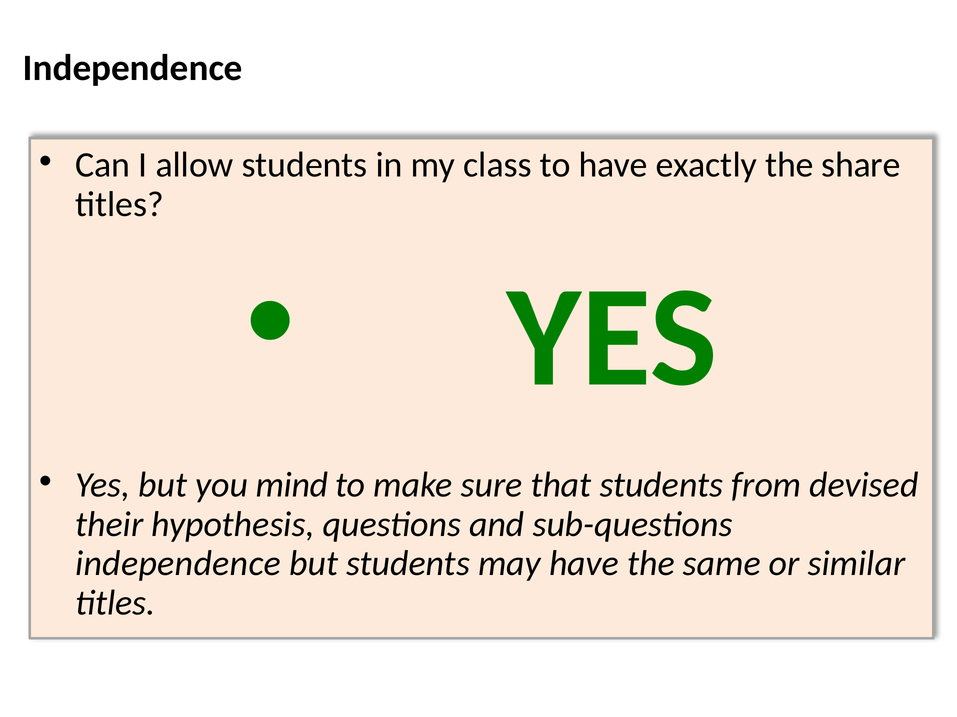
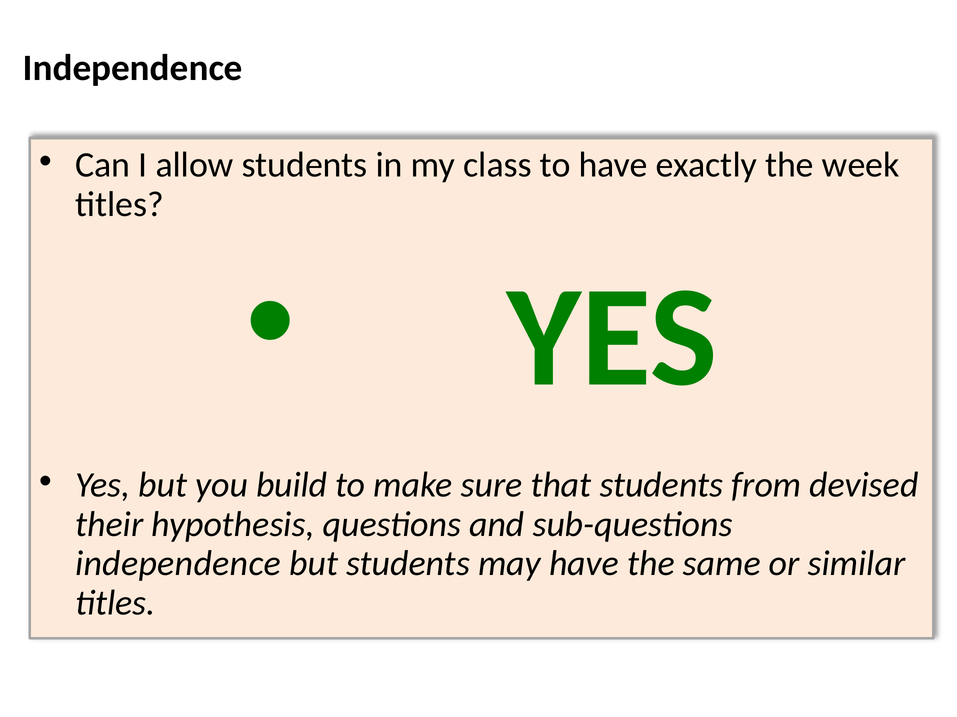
share: share -> week (861, 165)
mind: mind -> build (292, 486)
